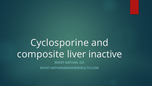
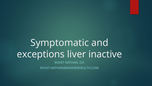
Cyclosporine: Cyclosporine -> Symptomatic (60, 43)
composite: composite -> exceptions (41, 54)
